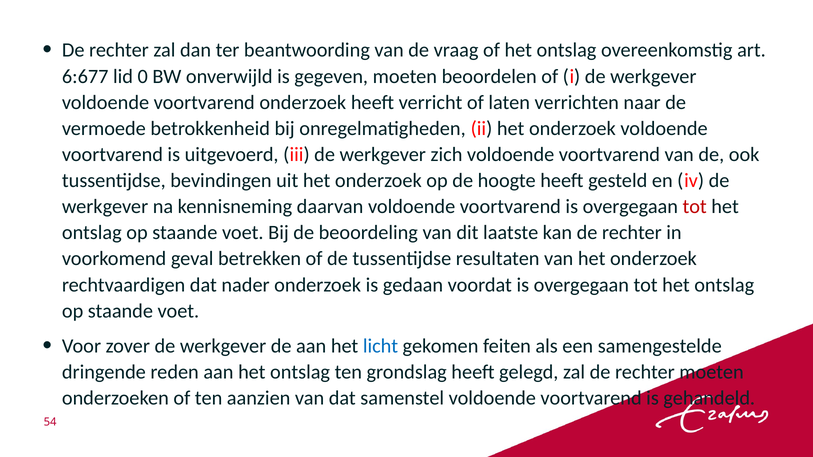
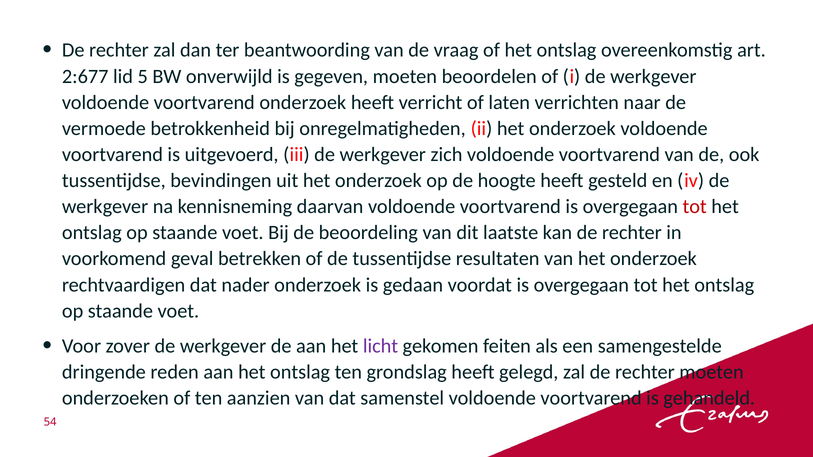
6:677: 6:677 -> 2:677 (85, 76)
0: 0 -> 5 (143, 76)
licht colour: blue -> purple (381, 346)
